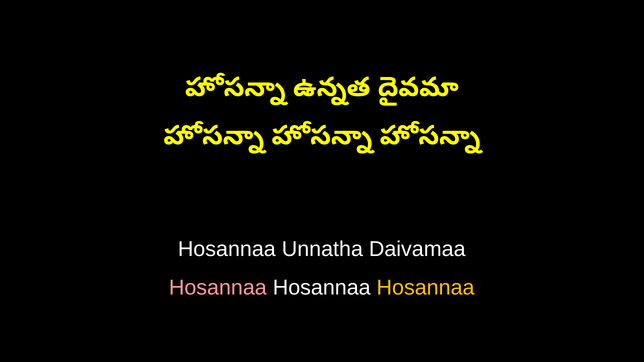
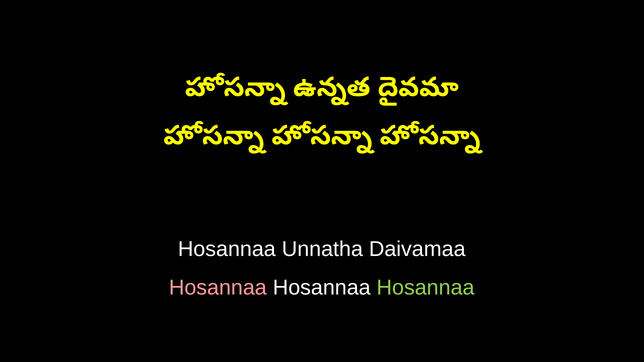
Hosannaa colour: yellow -> light green (426, 288)
